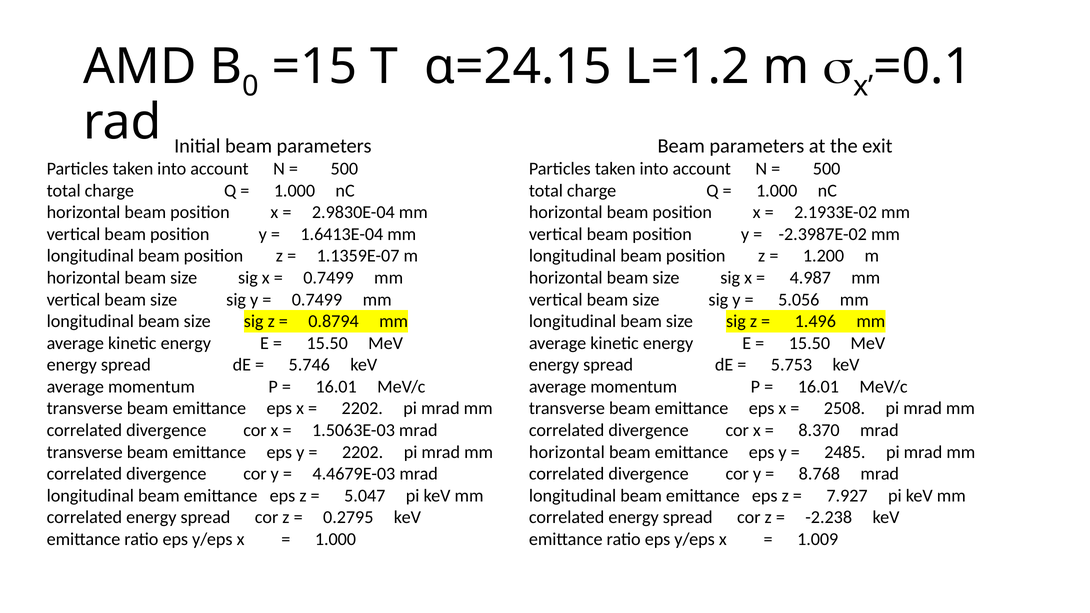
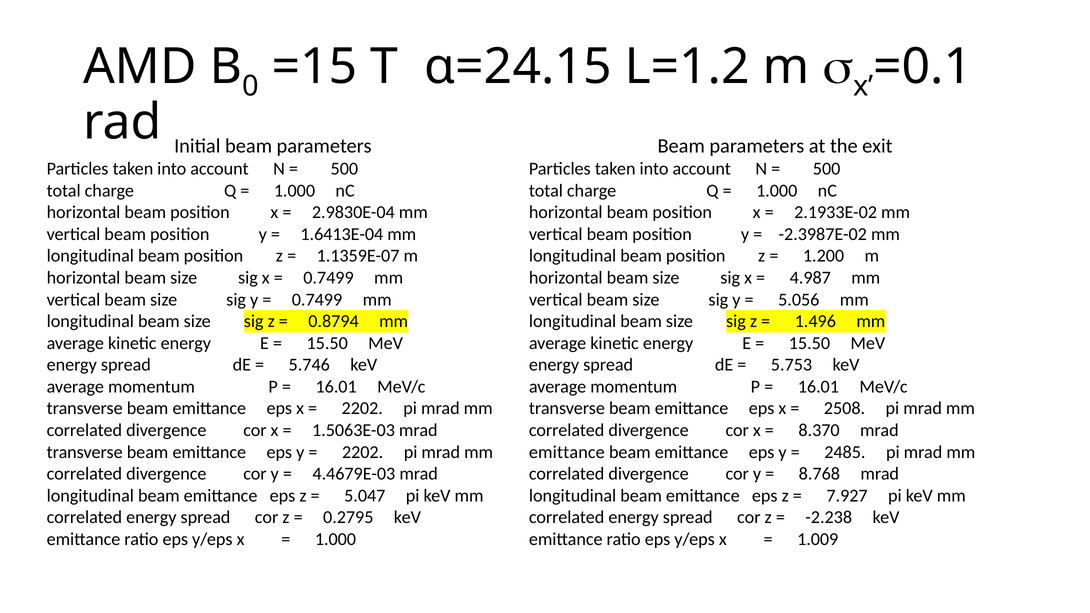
horizontal: horizontal -> emittance (567, 452)
